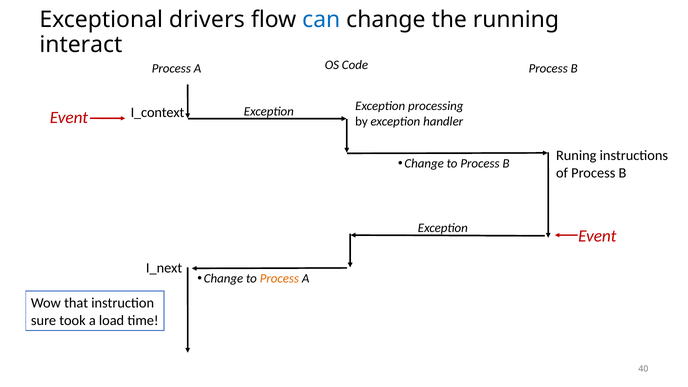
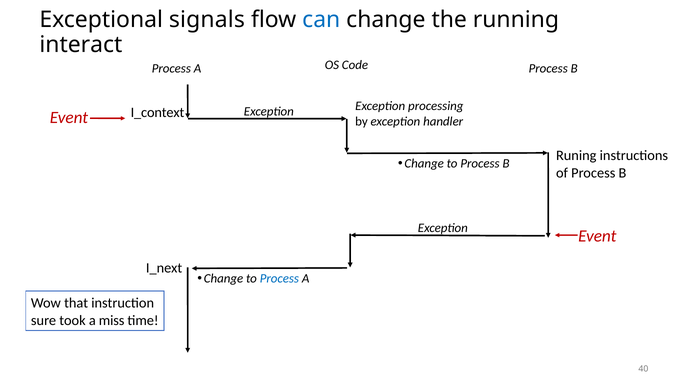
drivers: drivers -> signals (207, 20)
Process colour: orange -> blue (279, 278)
load: load -> miss (112, 320)
